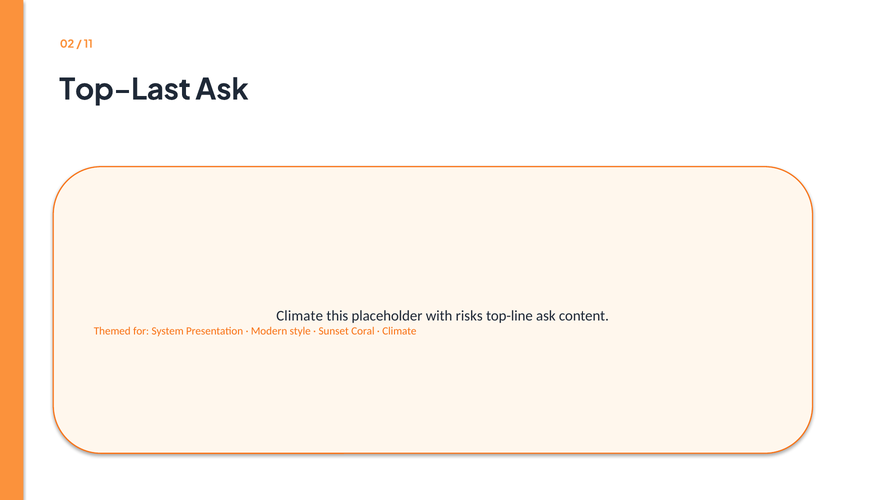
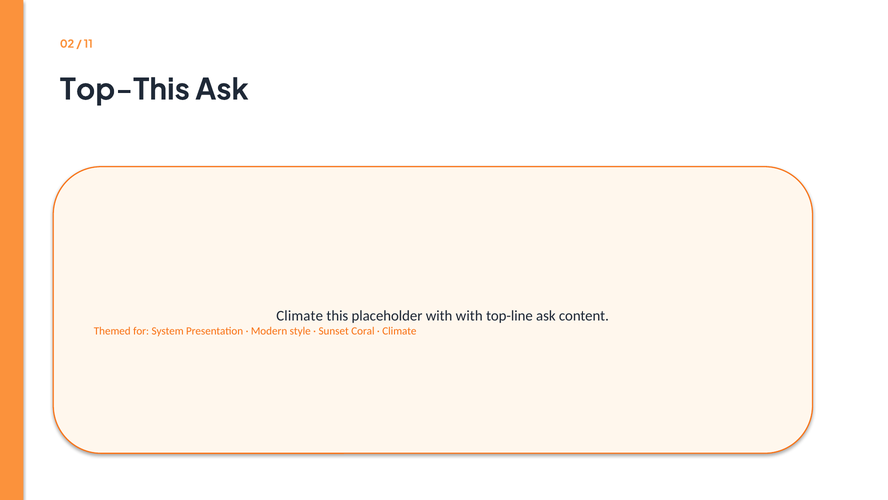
Top-Last: Top-Last -> Top-This (125, 90)
with risks: risks -> with (469, 316)
